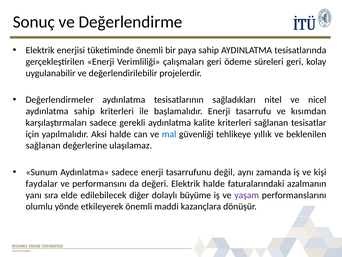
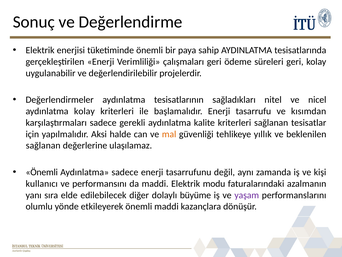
aydınlatma sahip: sahip -> kolay (84, 111)
mal colour: blue -> orange (169, 134)
Sunum: Sunum -> Önemli (42, 172)
faydalar: faydalar -> kullanıcı (42, 183)
da değeri: değeri -> maddi (155, 183)
Elektrik halde: halde -> modu (214, 183)
